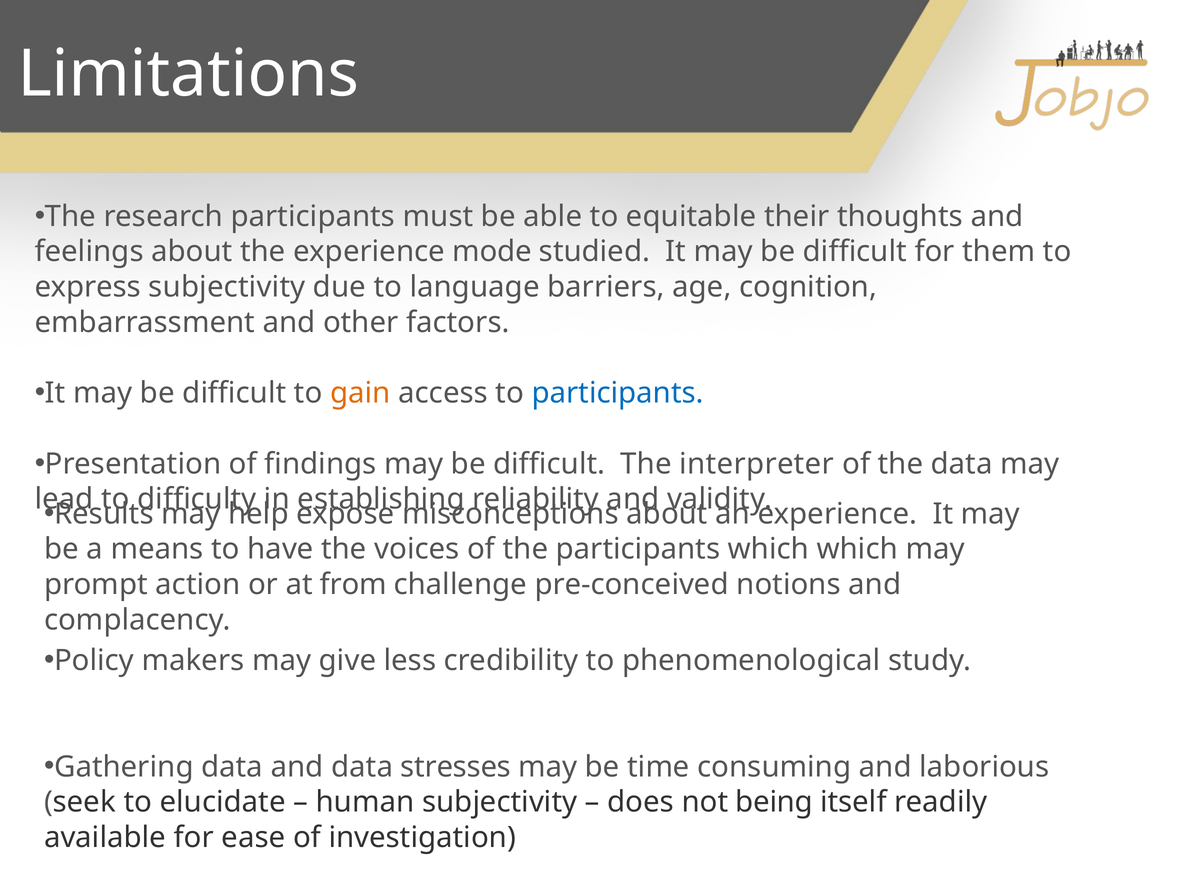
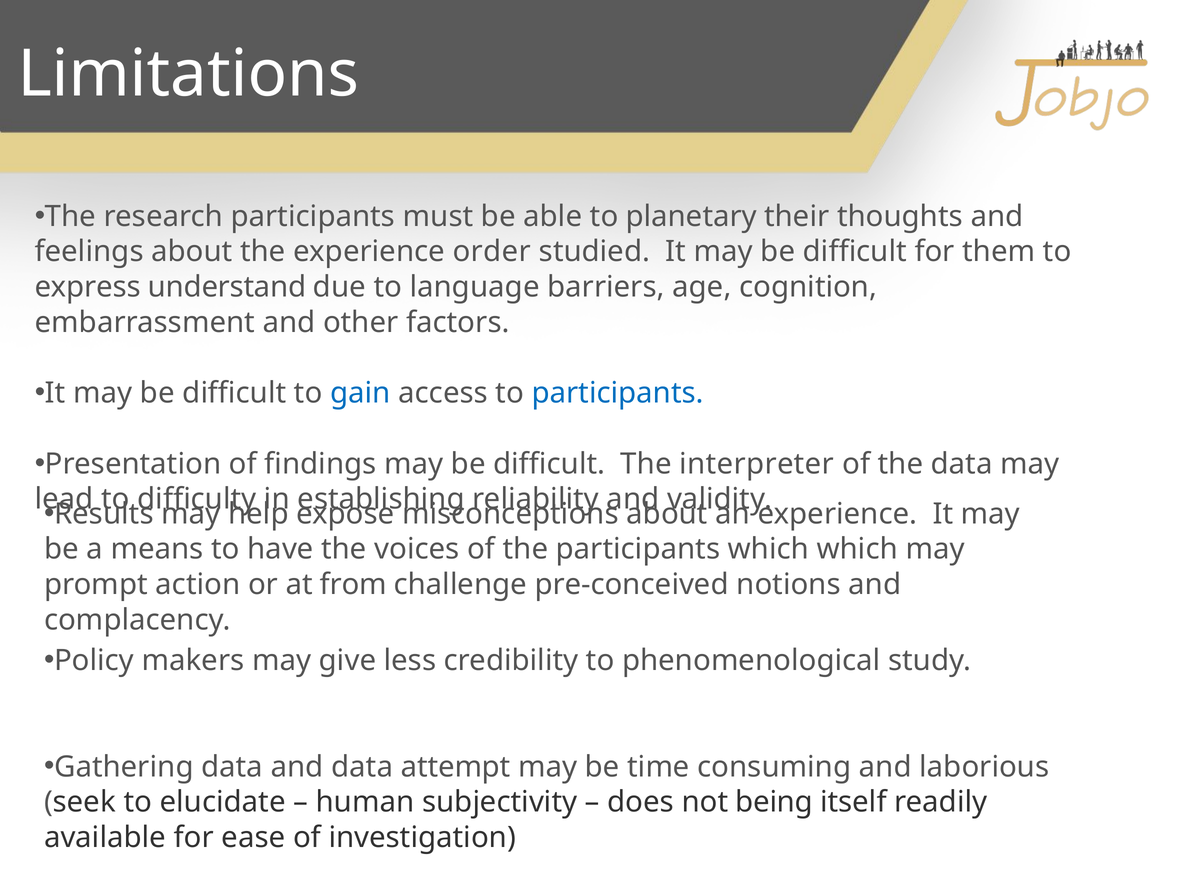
equitable: equitable -> planetary (691, 216)
mode: mode -> order (492, 252)
express subjectivity: subjectivity -> understand (227, 287)
gain colour: orange -> blue (360, 393)
stresses: stresses -> attempt (456, 767)
